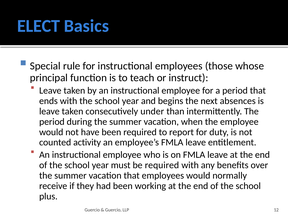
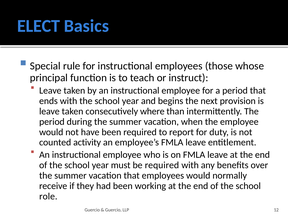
absences: absences -> provision (238, 101)
under: under -> where (152, 111)
plus: plus -> role (48, 196)
